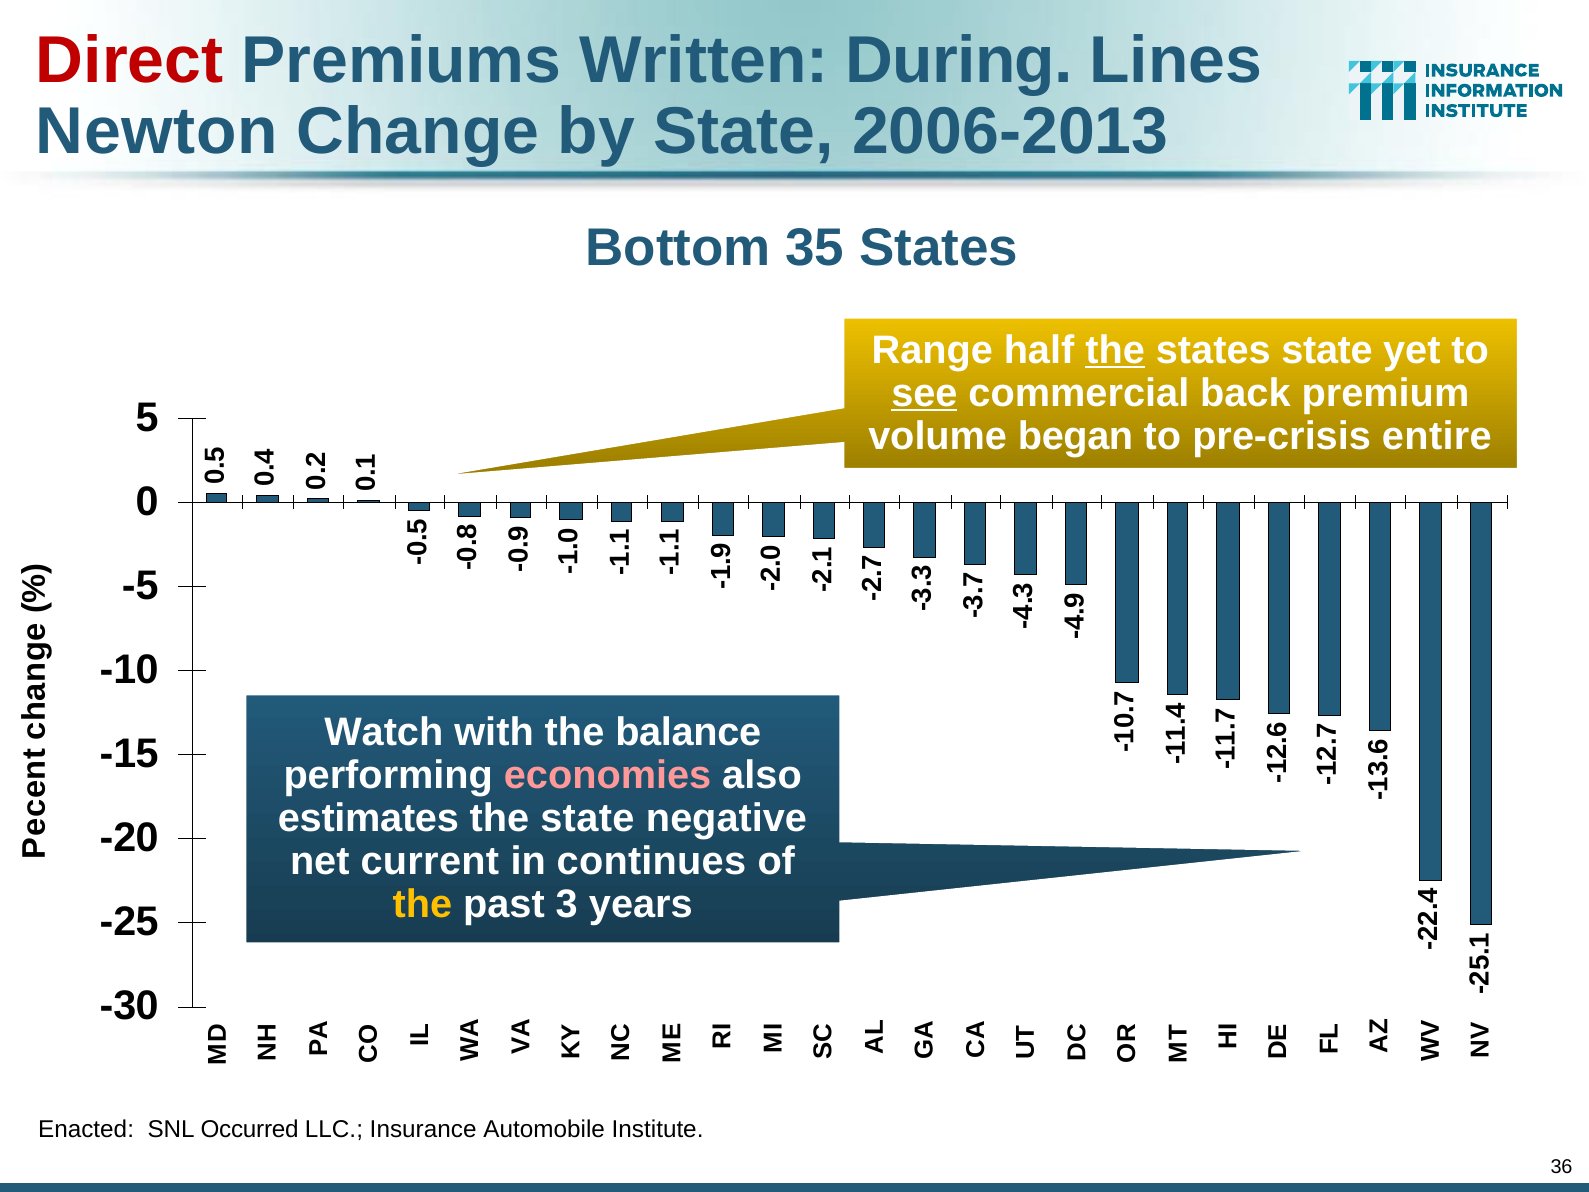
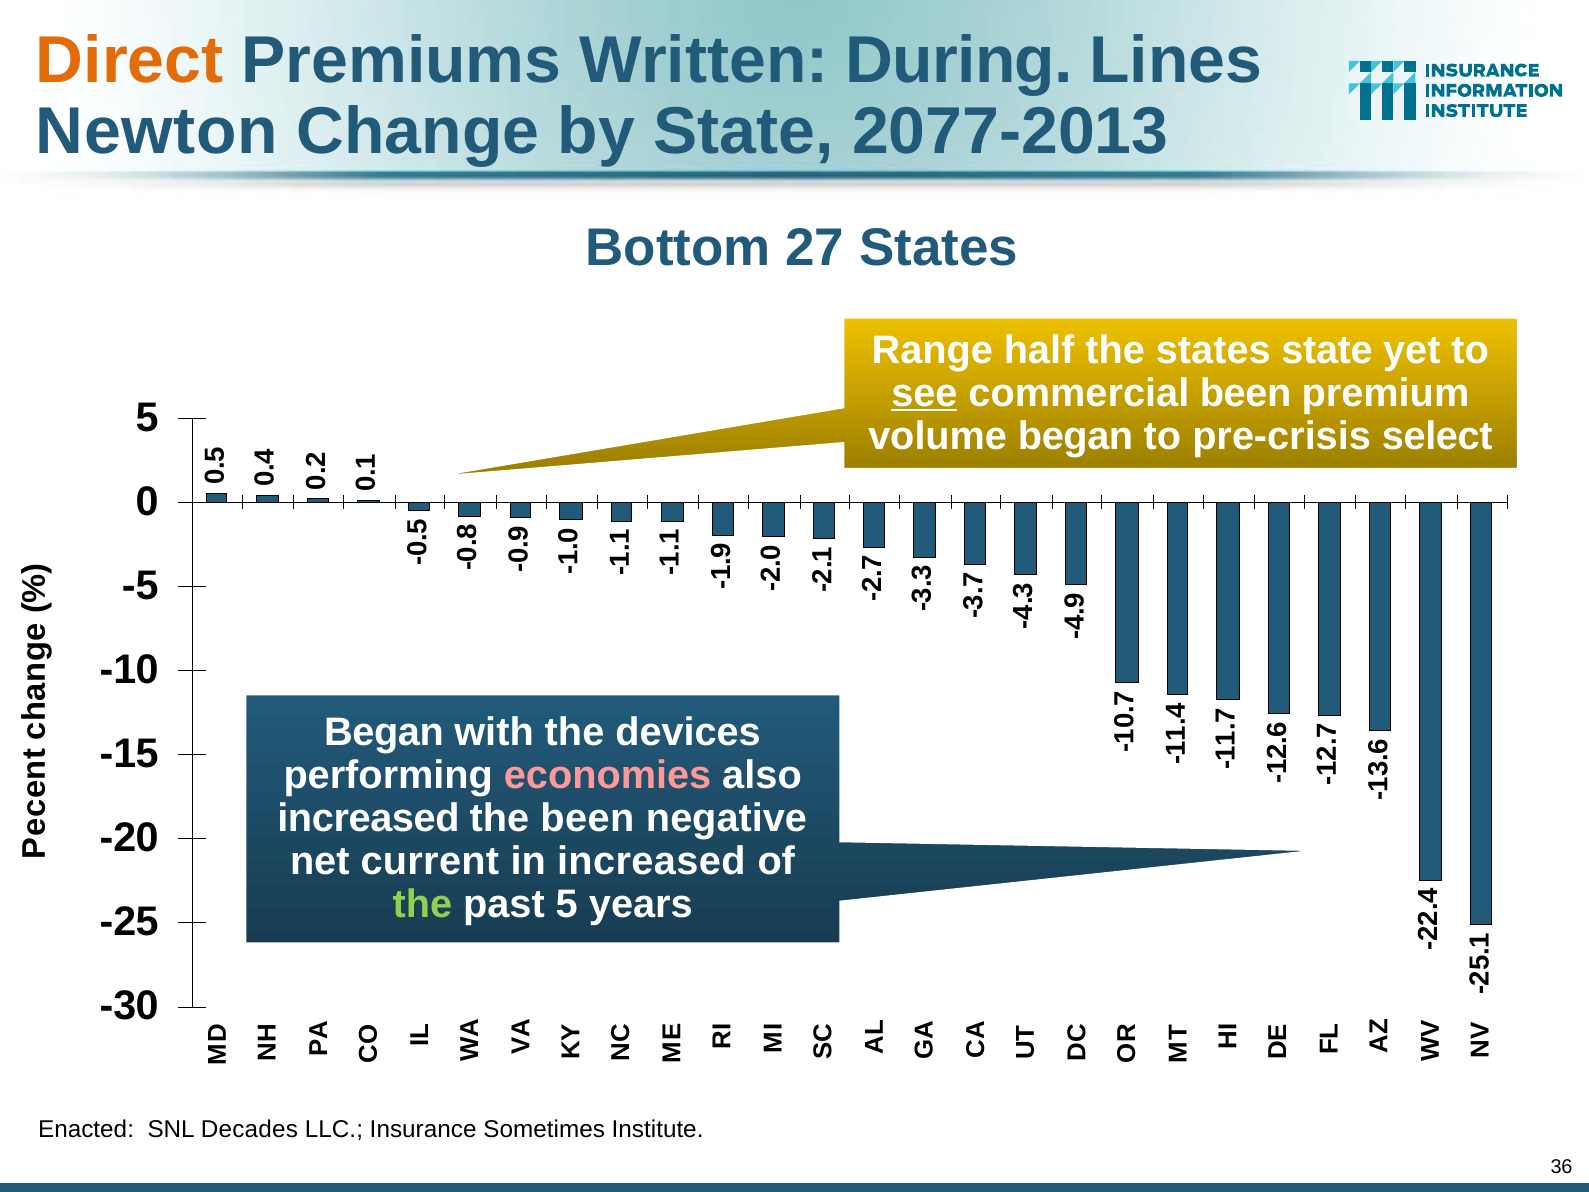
Direct colour: red -> orange (130, 61)
2006-2013: 2006-2013 -> 2077-2013 (1010, 132)
35: 35 -> 27 (815, 248)
the underline: present -> none (1115, 350)
commercial back: back -> been (1246, 393)
entire: entire -> select (1437, 436)
Watch: Watch -> Began (384, 733)
balance: balance -> devices (688, 733)
estimates: estimates -> increased (368, 818)
the state: state -> been (587, 818)
in continues: continues -> increased (651, 861)
the colour: yellow -> light green (422, 904)
past 3: 3 -> 5 (567, 904)
Occurred: Occurred -> Decades (249, 1129)
Automobile: Automobile -> Sometimes (544, 1129)
